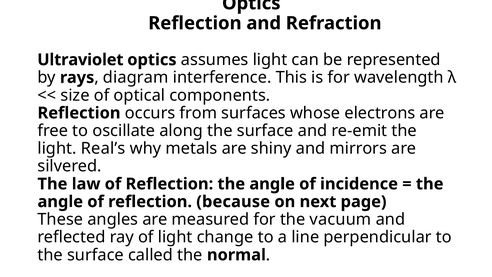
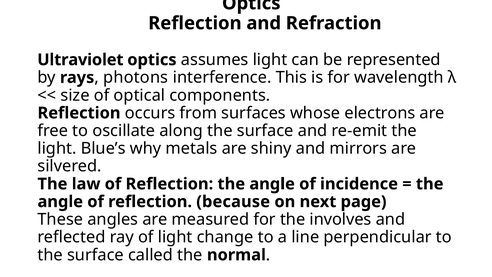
diagram: diagram -> photons (136, 77)
Real’s: Real’s -> Blue’s (103, 148)
vacuum: vacuum -> involves (341, 219)
